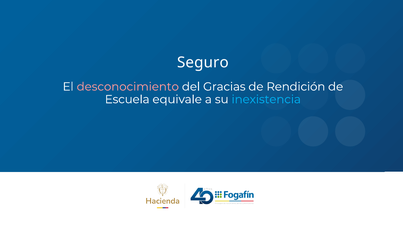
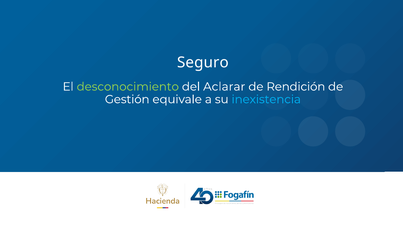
desconocimiento colour: pink -> light green (128, 87)
Gracias: Gracias -> Aclarar (224, 87)
Escuela: Escuela -> Gestión (127, 99)
